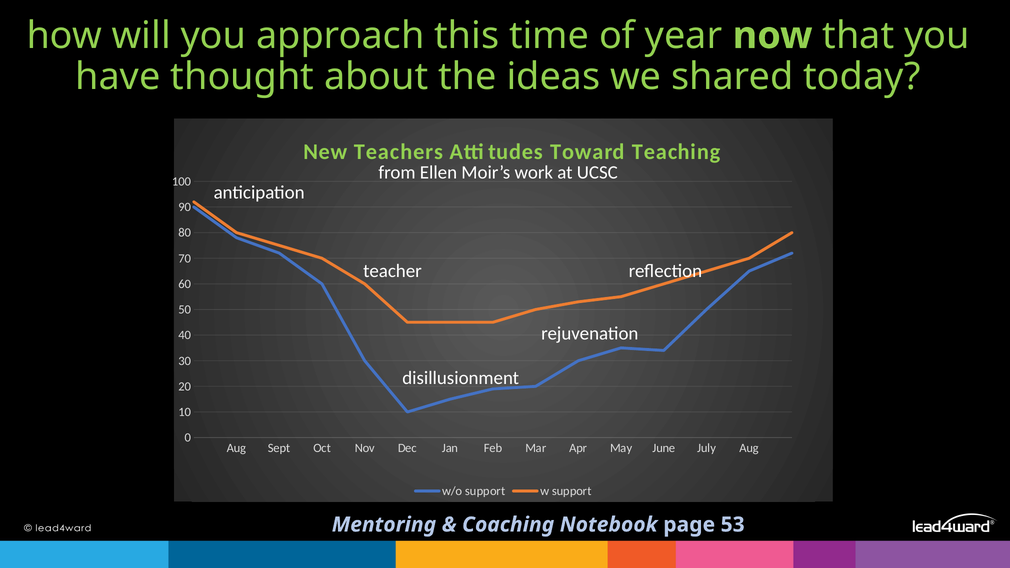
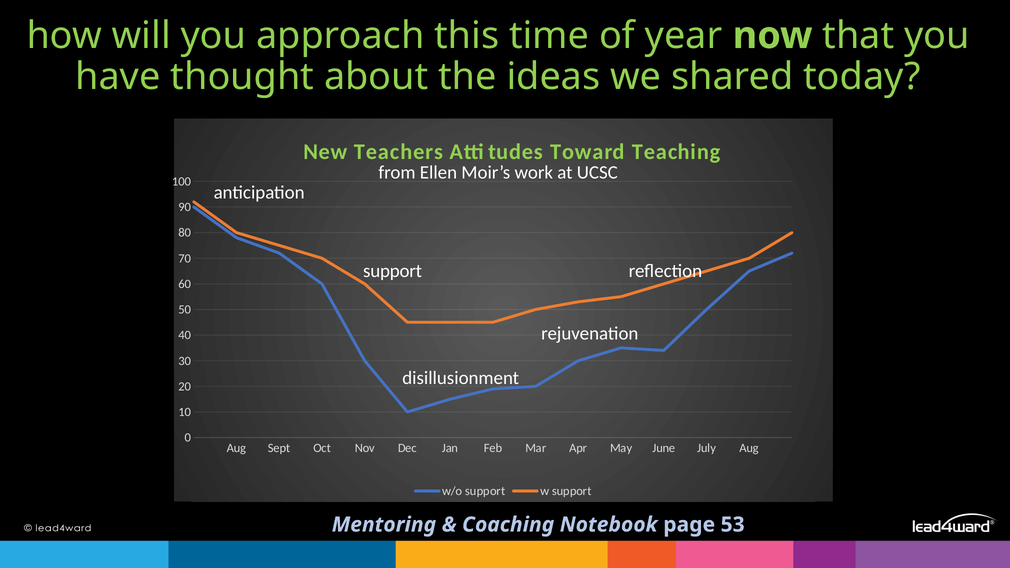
teacher: teacher -> support (393, 271)
